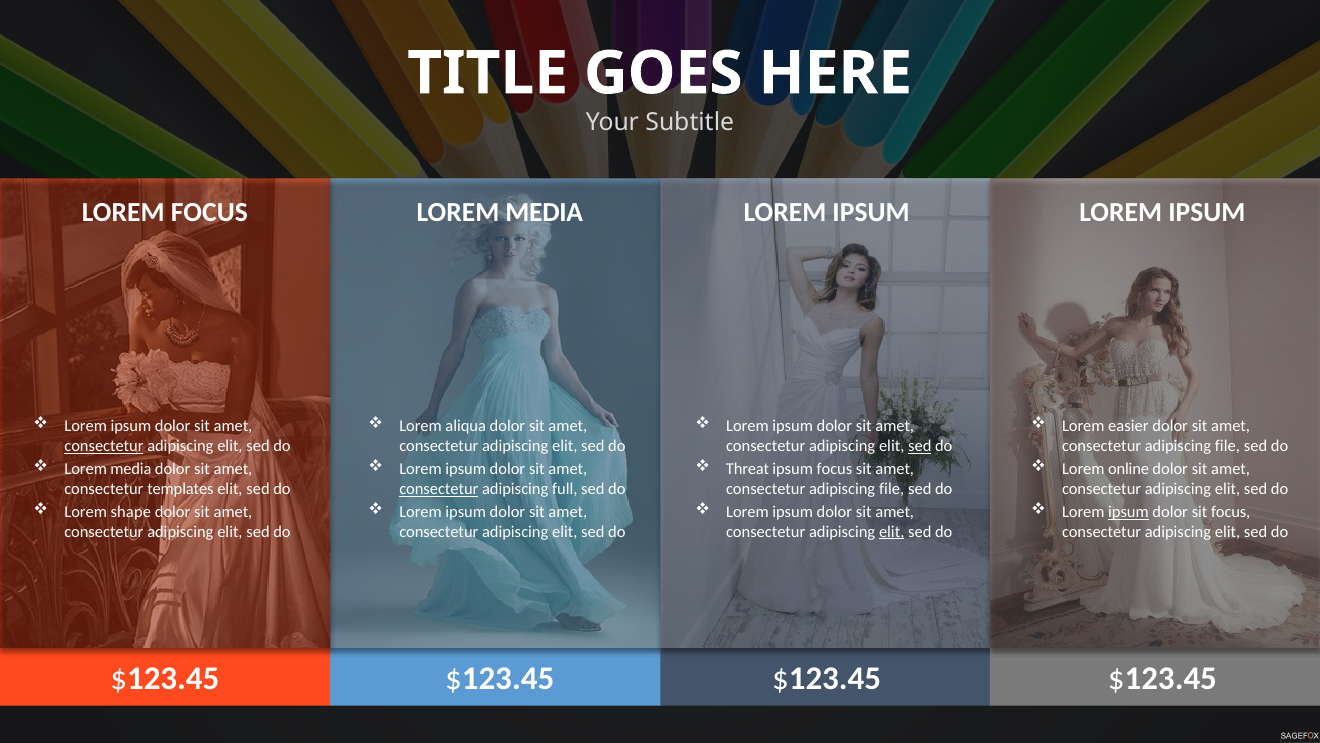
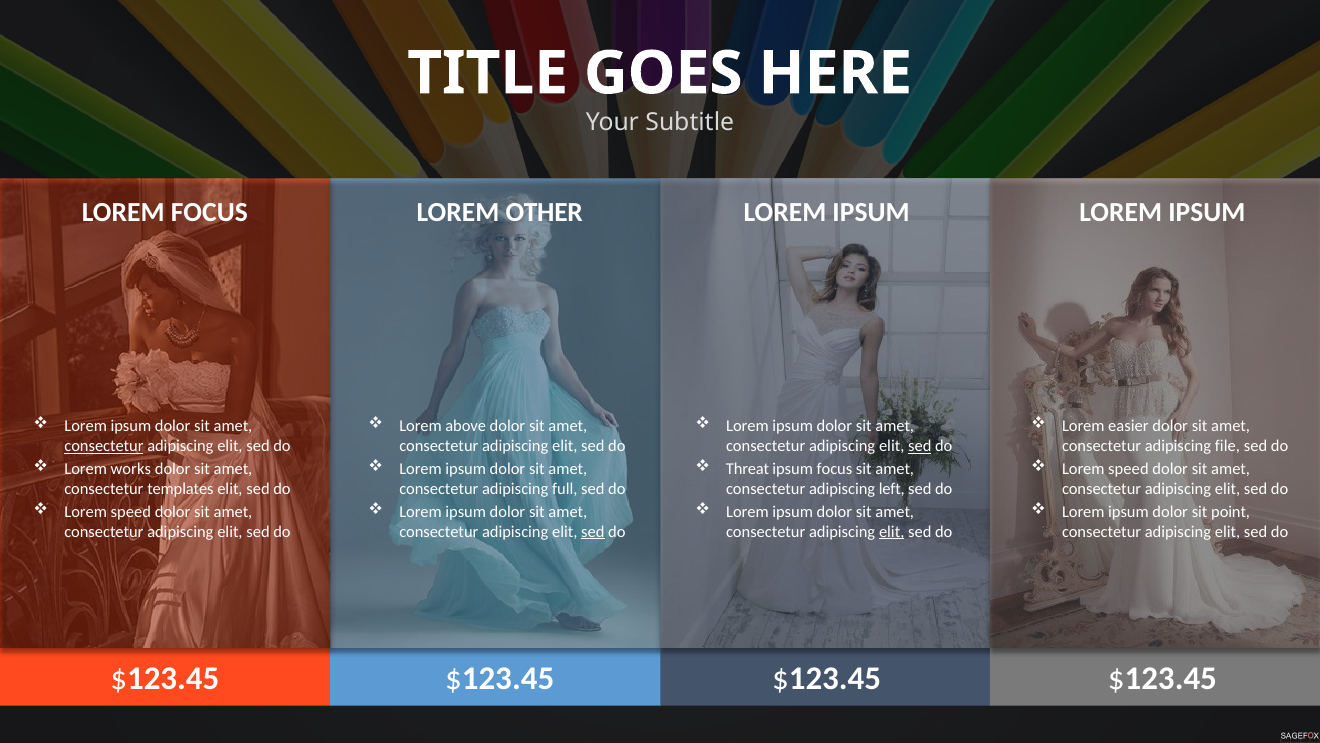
MEDIA: MEDIA -> OTHER (544, 212)
aliqua: aliqua -> above (466, 426)
media: media -> works (131, 469)
online: online -> speed (1128, 469)
consectetur underline: present -> none (439, 489)
file: file -> left (892, 489)
shape: shape -> speed (131, 512)
ipsum underline: present -> none (1128, 512)
sit focus: focus -> point (1231, 512)
sed underline: none -> present (593, 531)
